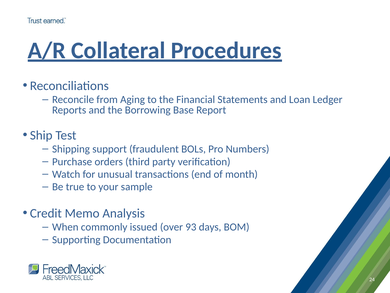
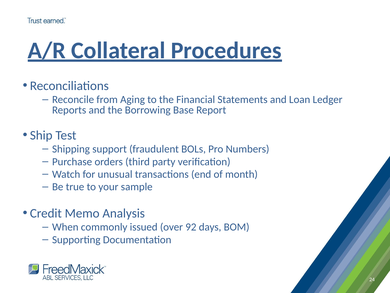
93: 93 -> 92 (191, 227)
